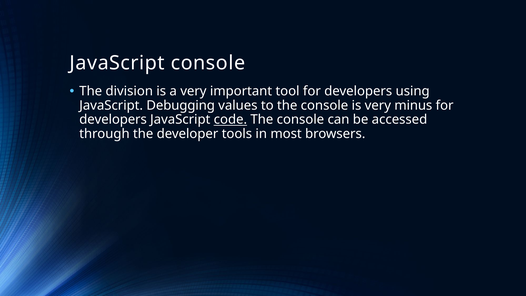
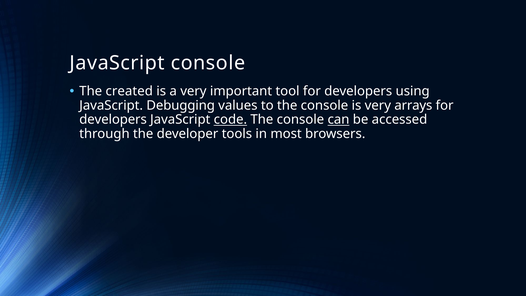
division: division -> created (129, 91)
minus: minus -> arrays (413, 105)
can underline: none -> present (338, 120)
